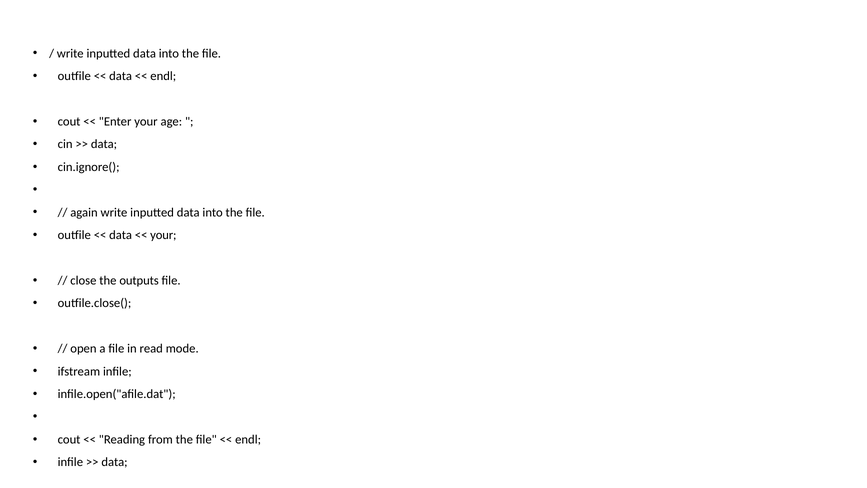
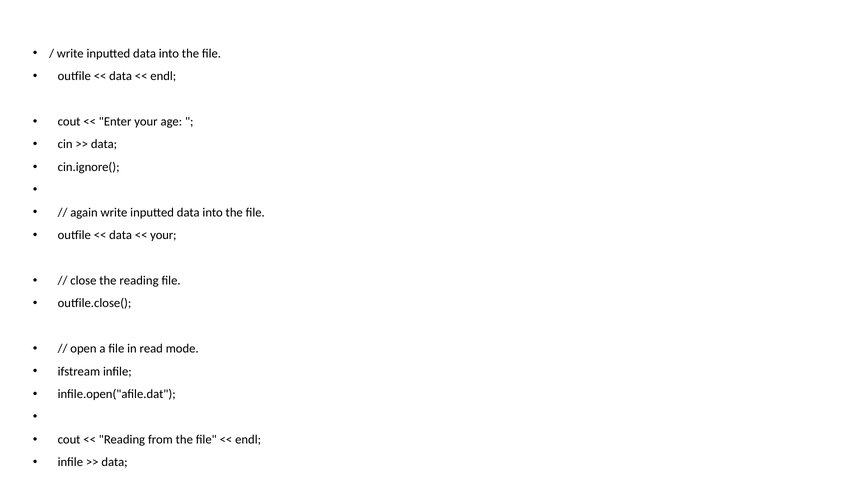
the outputs: outputs -> reading (139, 280)
